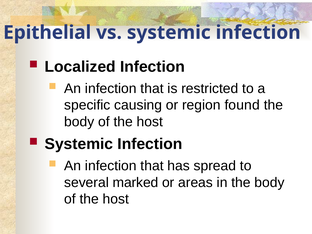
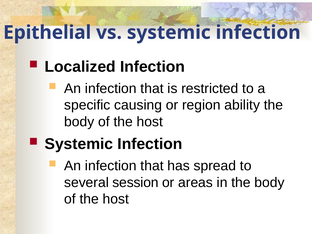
found: found -> ability (242, 105)
marked: marked -> session (136, 182)
